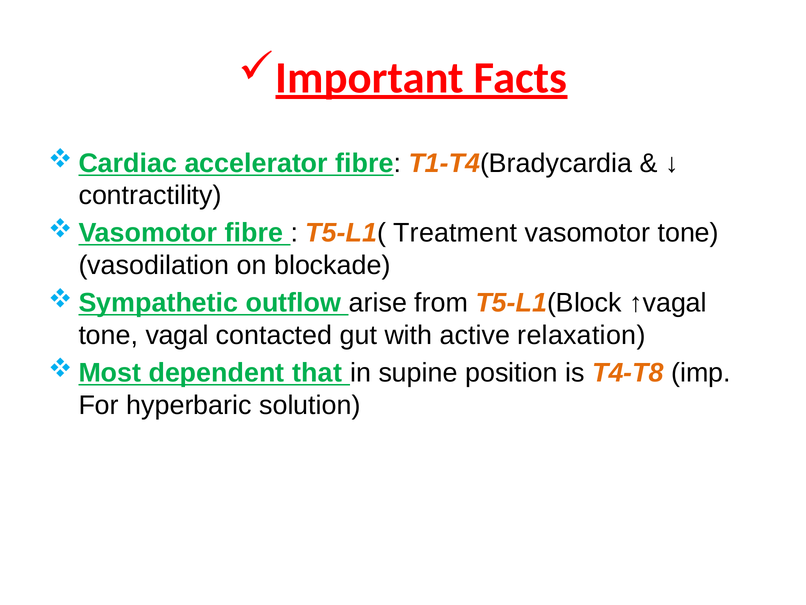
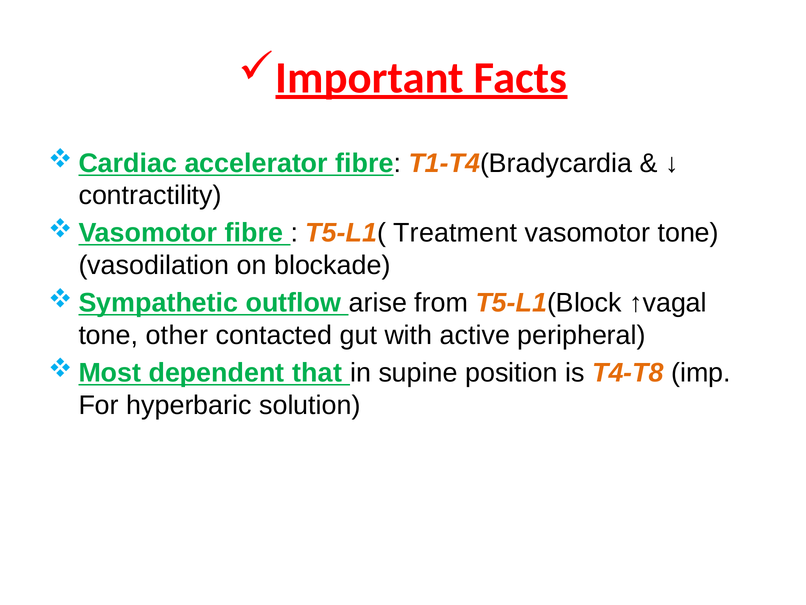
vagal: vagal -> other (177, 335)
relaxation: relaxation -> peripheral (582, 335)
